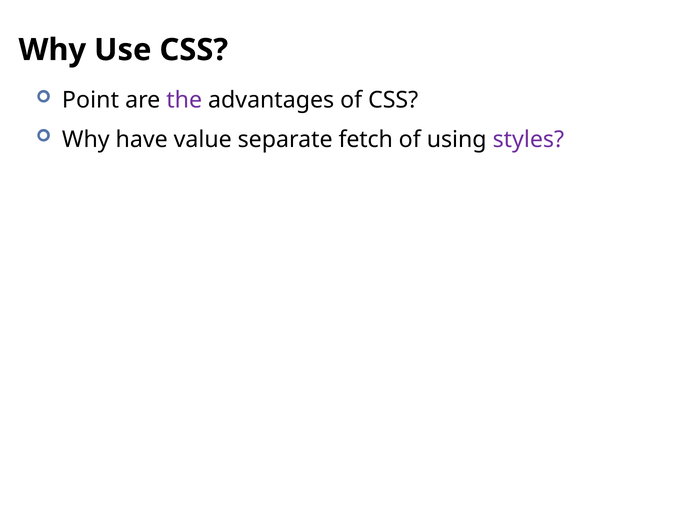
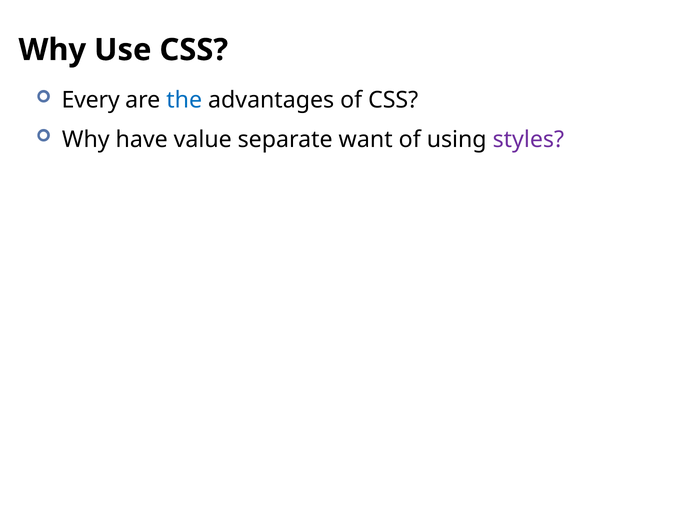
Point: Point -> Every (91, 100)
the colour: purple -> blue (184, 100)
fetch: fetch -> want (366, 139)
